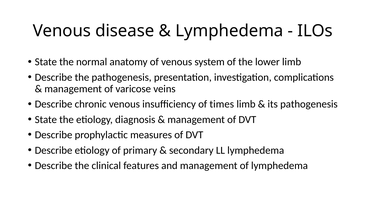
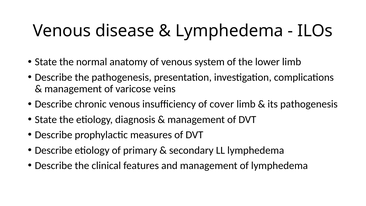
times: times -> cover (222, 104)
